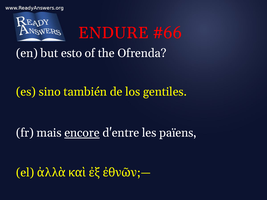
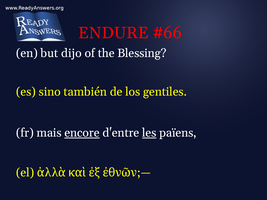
esto: esto -> dijo (71, 53)
Ofrenda: Ofrenda -> Blessing (142, 53)
les underline: none -> present (149, 133)
